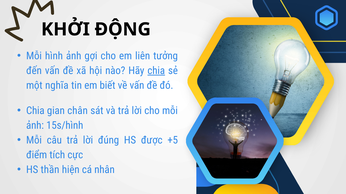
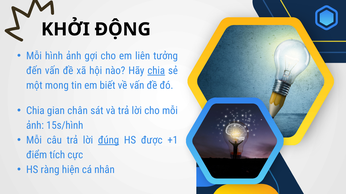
nghĩa: nghĩa -> mong (57, 86)
đúng underline: none -> present (109, 141)
+5: +5 -> +1 (173, 141)
thần: thần -> ràng (50, 170)
